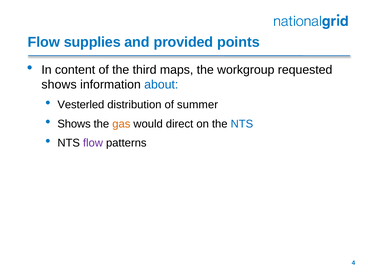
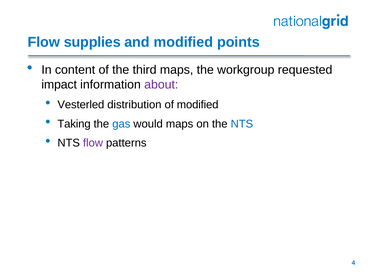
and provided: provided -> modified (183, 42)
shows: shows -> impact (59, 85)
about colour: blue -> purple (161, 85)
of summer: summer -> modified (198, 105)
Shows: Shows -> Taking (74, 124)
gas colour: orange -> blue (121, 124)
would direct: direct -> maps (180, 124)
